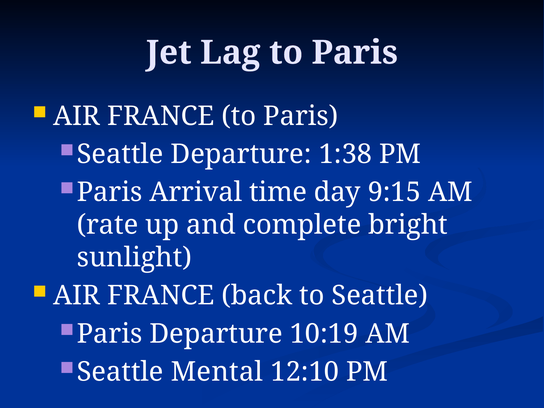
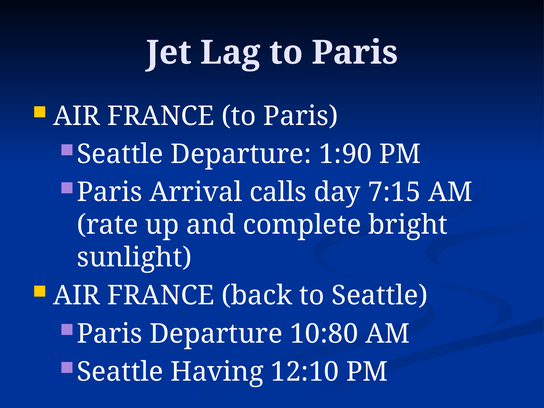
1:38: 1:38 -> 1:90 (345, 154)
time: time -> calls (278, 192)
9:15: 9:15 -> 7:15 (394, 192)
10:19: 10:19 -> 10:80 (324, 334)
Mental: Mental -> Having (217, 372)
